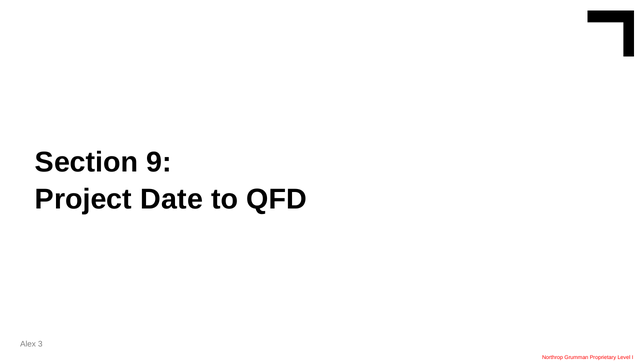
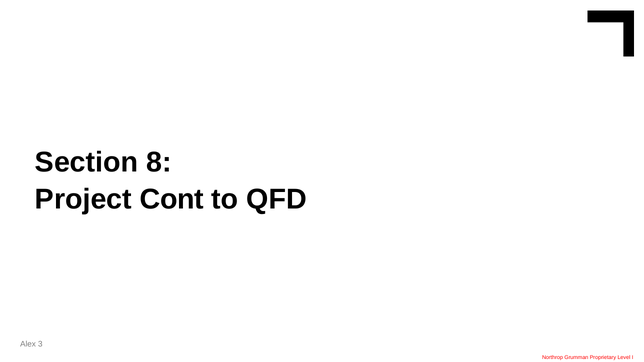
9: 9 -> 8 (159, 162)
Date: Date -> Cont (172, 199)
